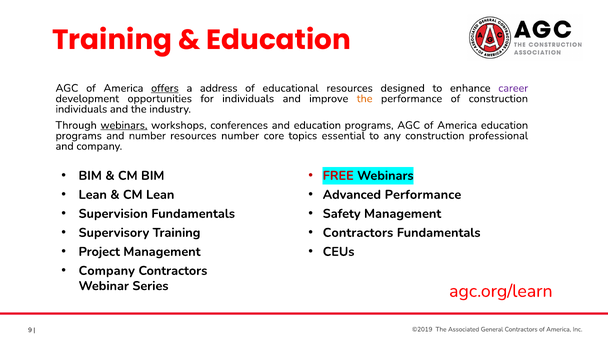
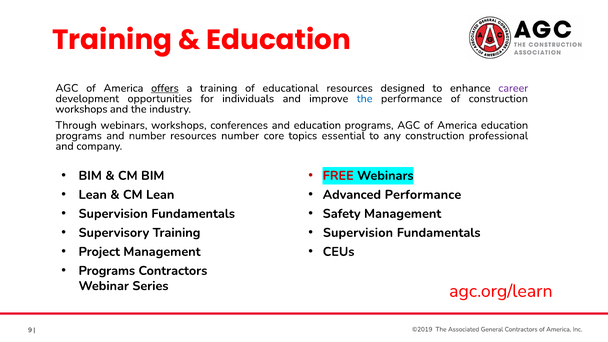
a address: address -> training (219, 88)
the colour: orange -> blue (365, 99)
individuals: individuals -> workshops (81, 109)
webinars underline: present -> none (124, 125)
Contractors: Contractors -> Supervision (358, 233)
Company: Company -> Programs (107, 271)
